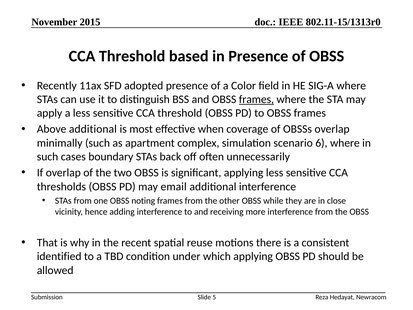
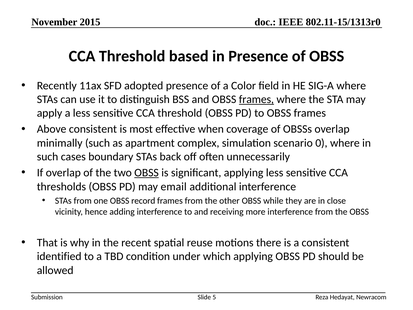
Above additional: additional -> consistent (93, 129)
6: 6 -> 0 (321, 143)
OBSS underline: none -> present (147, 173)
noting: noting -> record (143, 201)
